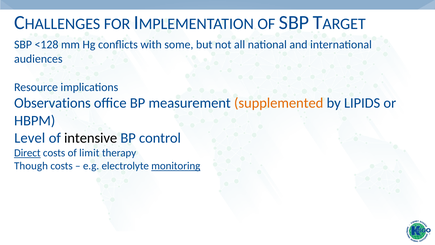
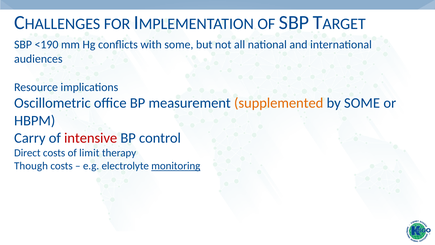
<128: <128 -> <190 (47, 45)
Observations: Observations -> Oscillometric (52, 103)
by LIPIDS: LIPIDS -> SOME (362, 103)
Level: Level -> Carry (30, 138)
intensive colour: black -> red (91, 138)
Direct underline: present -> none (27, 153)
